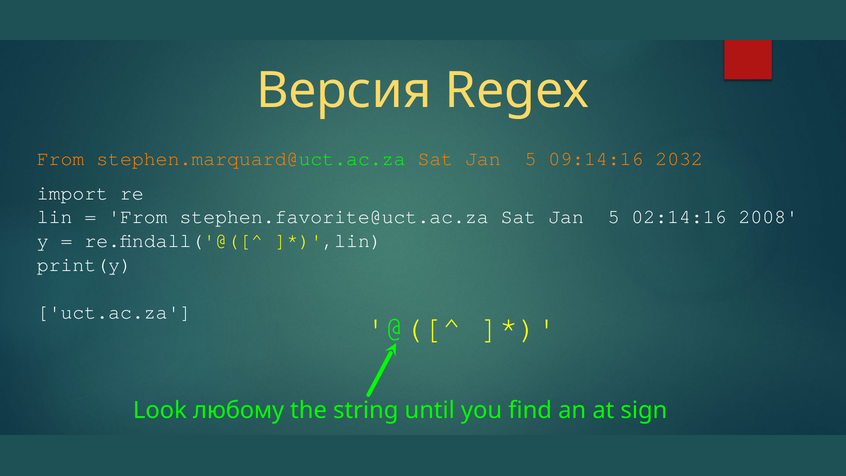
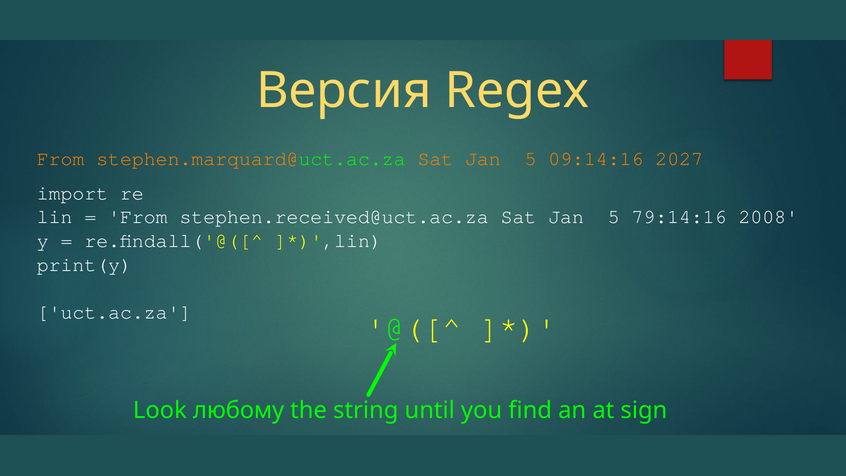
2032: 2032 -> 2027 (679, 159)
stephen.favorite@uct.ac.za: stephen.favorite@uct.ac.za -> stephen.received@uct.ac.za (334, 217)
02:14:16: 02:14:16 -> 79:14:16 (679, 217)
